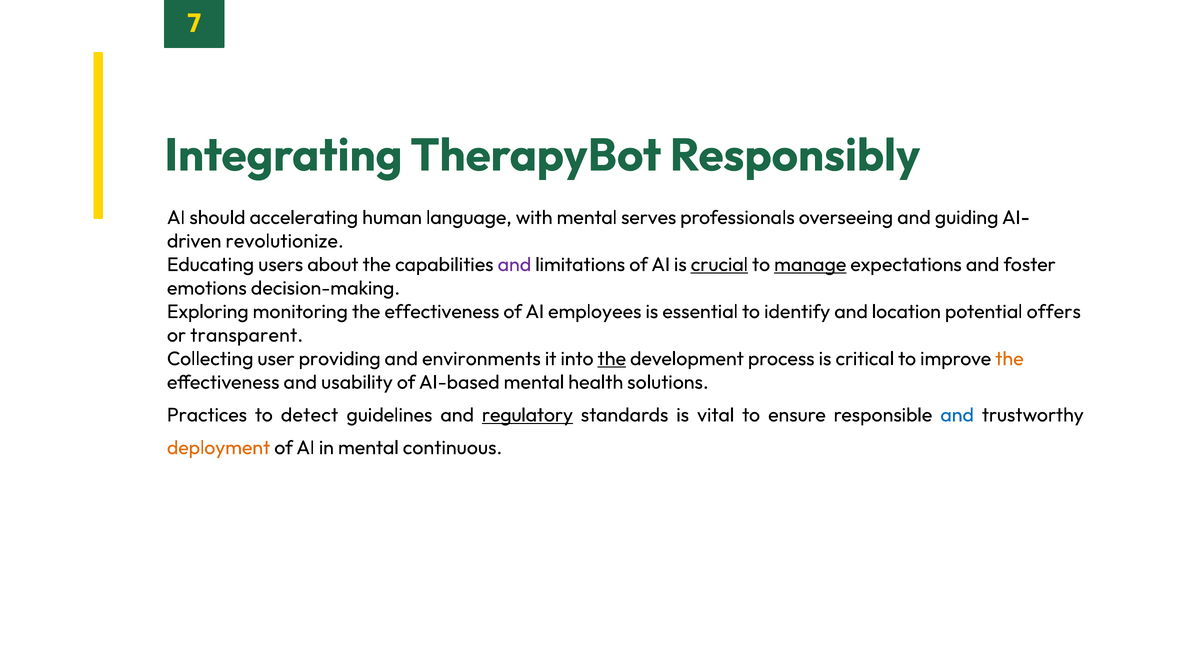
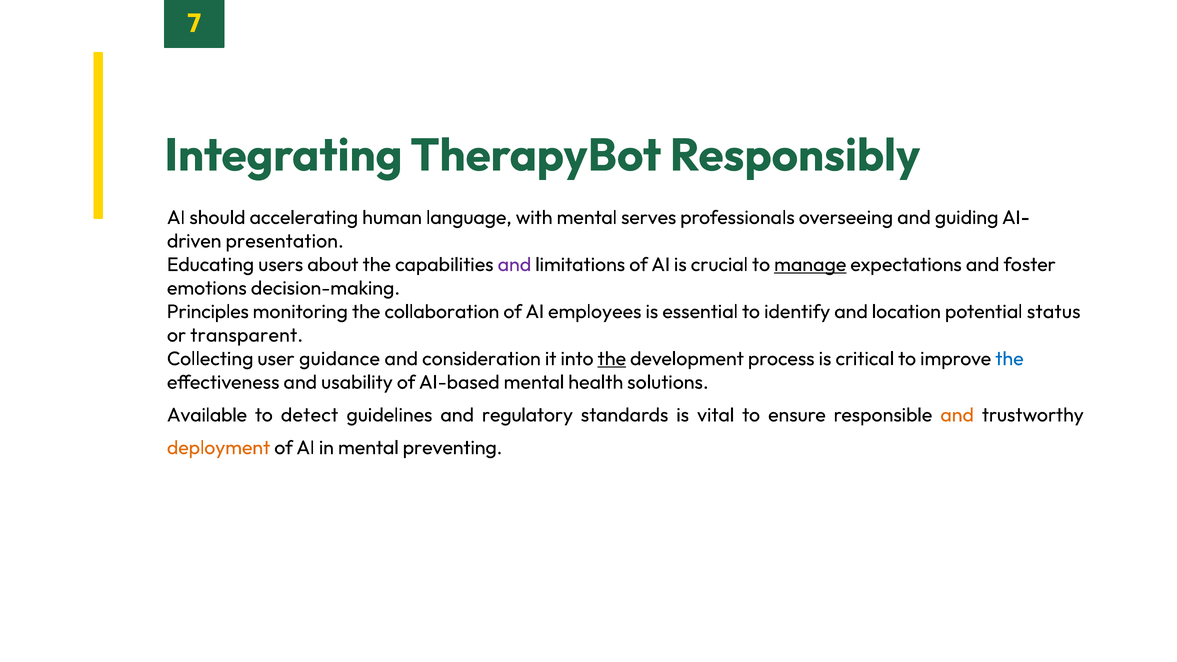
revolutionize: revolutionize -> presentation (285, 241)
crucial underline: present -> none (719, 265)
Exploring: Exploring -> Principles (208, 312)
monitoring the effectiveness: effectiveness -> collaboration (442, 312)
offers: offers -> status (1054, 312)
providing: providing -> guidance (339, 359)
environments: environments -> consideration (481, 359)
the colour: orange -> blue (1009, 359)
Practices: Practices -> Available (207, 415)
regulatory underline: present -> none (527, 415)
and colour: blue -> orange (957, 415)
continuous: continuous -> preventing (453, 448)
